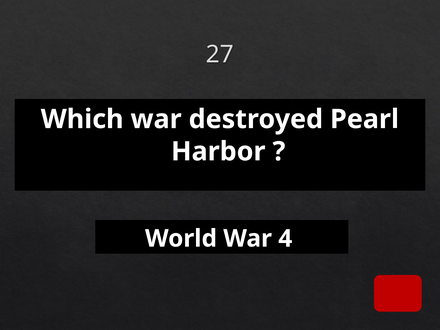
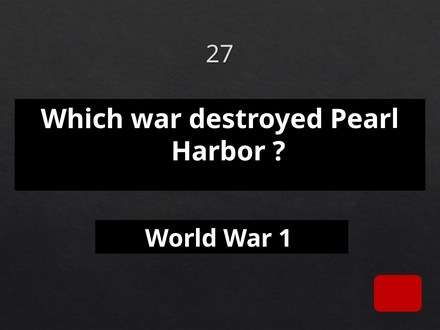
4: 4 -> 1 (285, 239)
